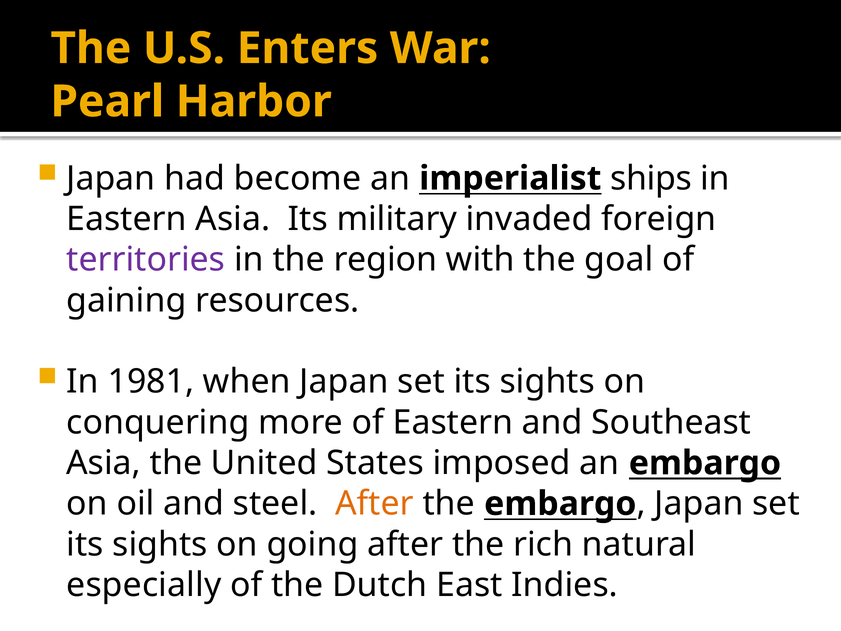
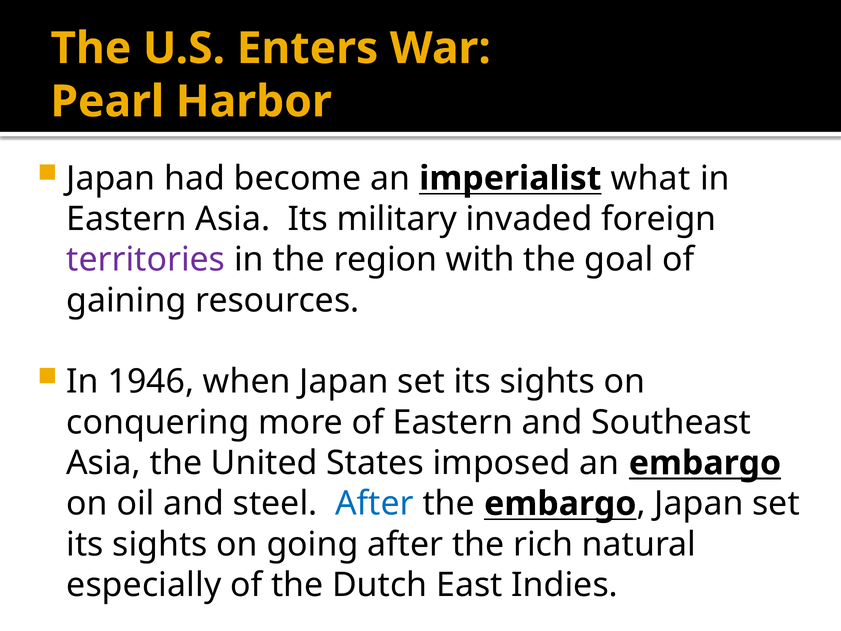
ships: ships -> what (651, 178)
1981: 1981 -> 1946 (151, 382)
After colour: orange -> blue (374, 504)
